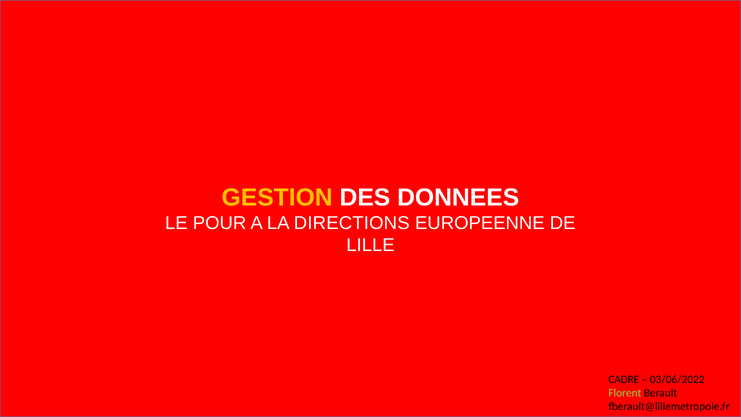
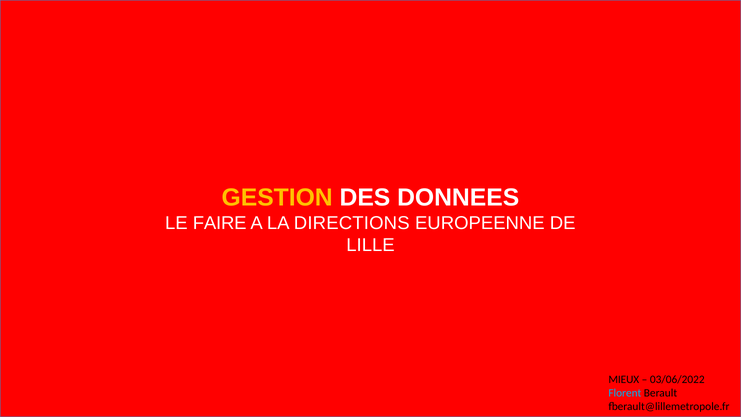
POUR: POUR -> FAIRE (220, 223)
CADRE: CADRE -> MIEUX (624, 379)
Florent colour: light green -> light blue (625, 393)
